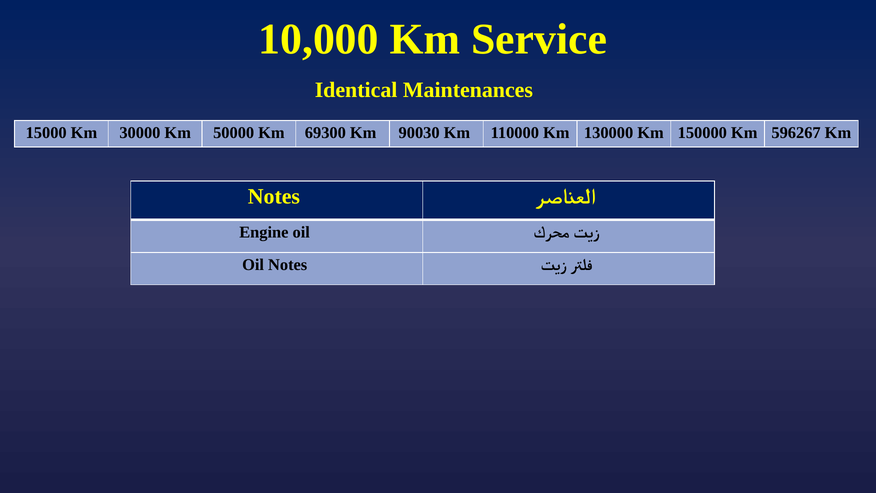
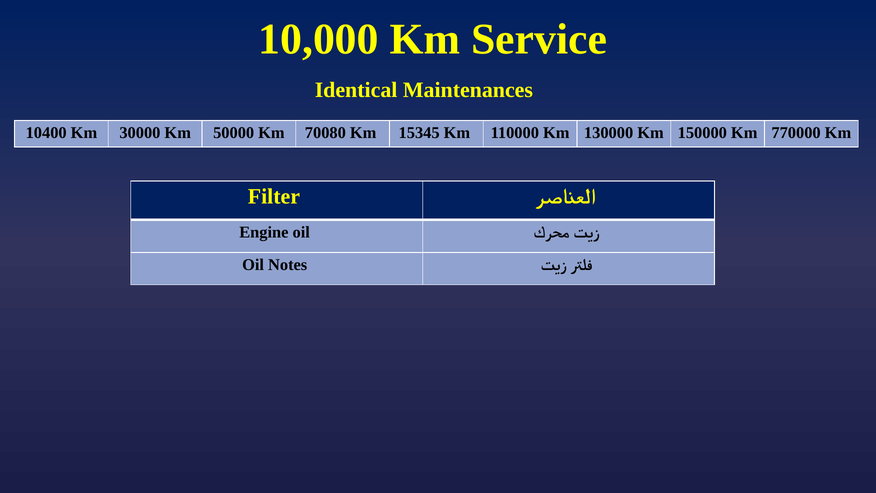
15000: 15000 -> 10400 (46, 133)
69300: 69300 -> 70080 (325, 133)
90030: 90030 -> 15345 (419, 133)
596267: 596267 -> 770000 (796, 133)
Notes: Notes -> Filter (274, 197)
